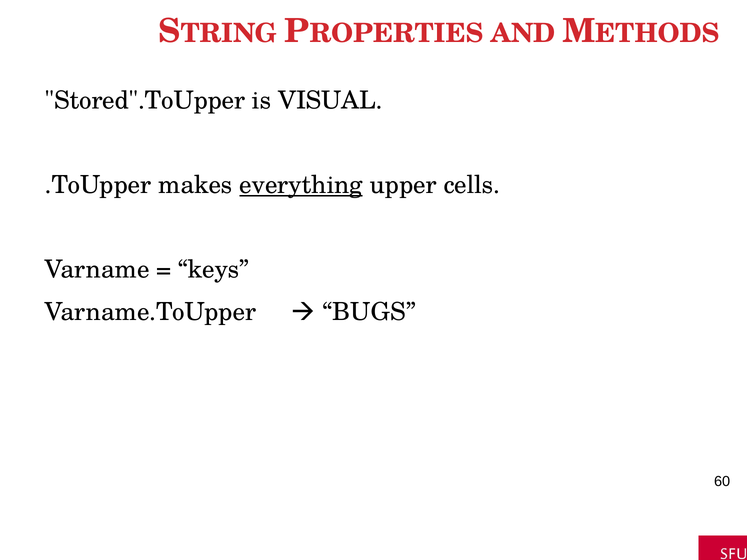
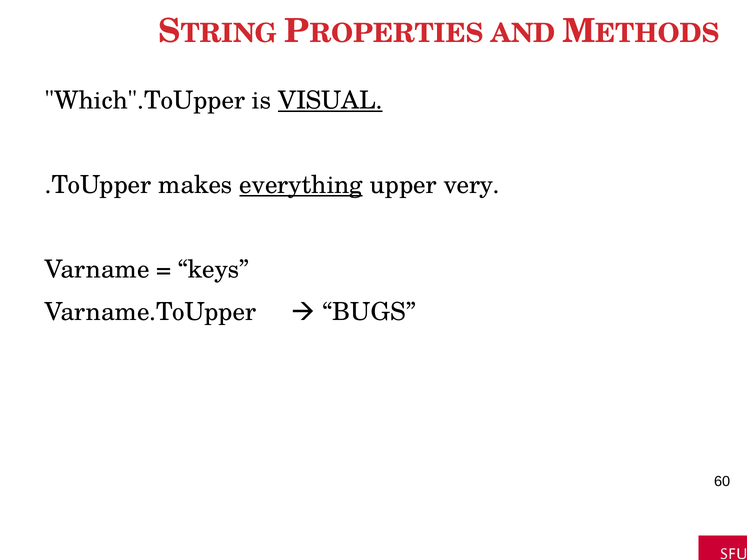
Stored".ToUpper: Stored".ToUpper -> Which".ToUpper (145, 101)
VISUAL underline: none -> present (330, 101)
cells: cells -> very (472, 185)
